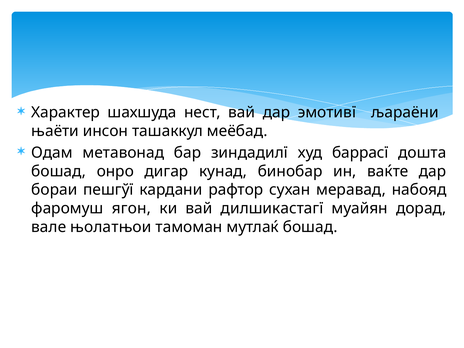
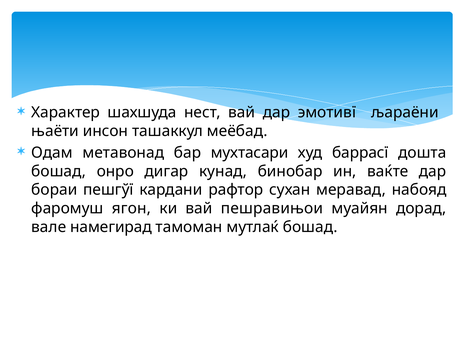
зиндадилї: зиндадилї -> мухтасари (250, 153)
дилшикастагї: дилшикастагї -> пешравињои (272, 208)
њолатњои: њолатњои -> намегирад (111, 227)
